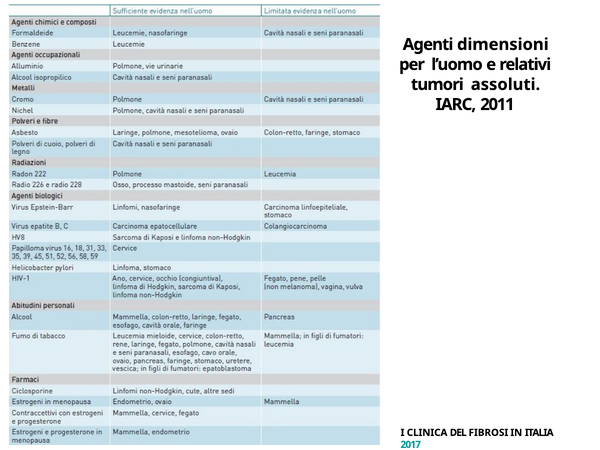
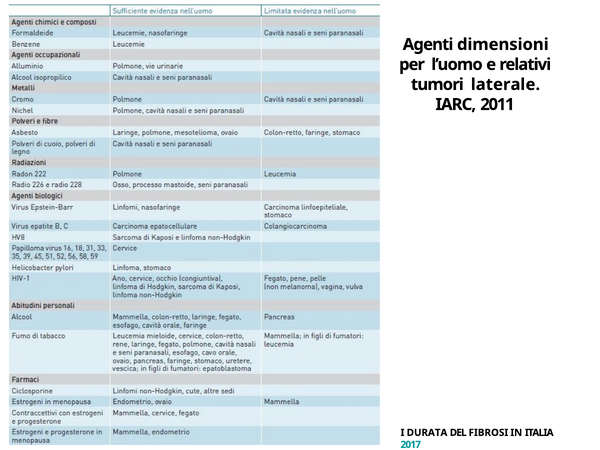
assoluti: assoluti -> laterale (505, 84)
CLINICA: CLINICA -> DURATA (427, 433)
